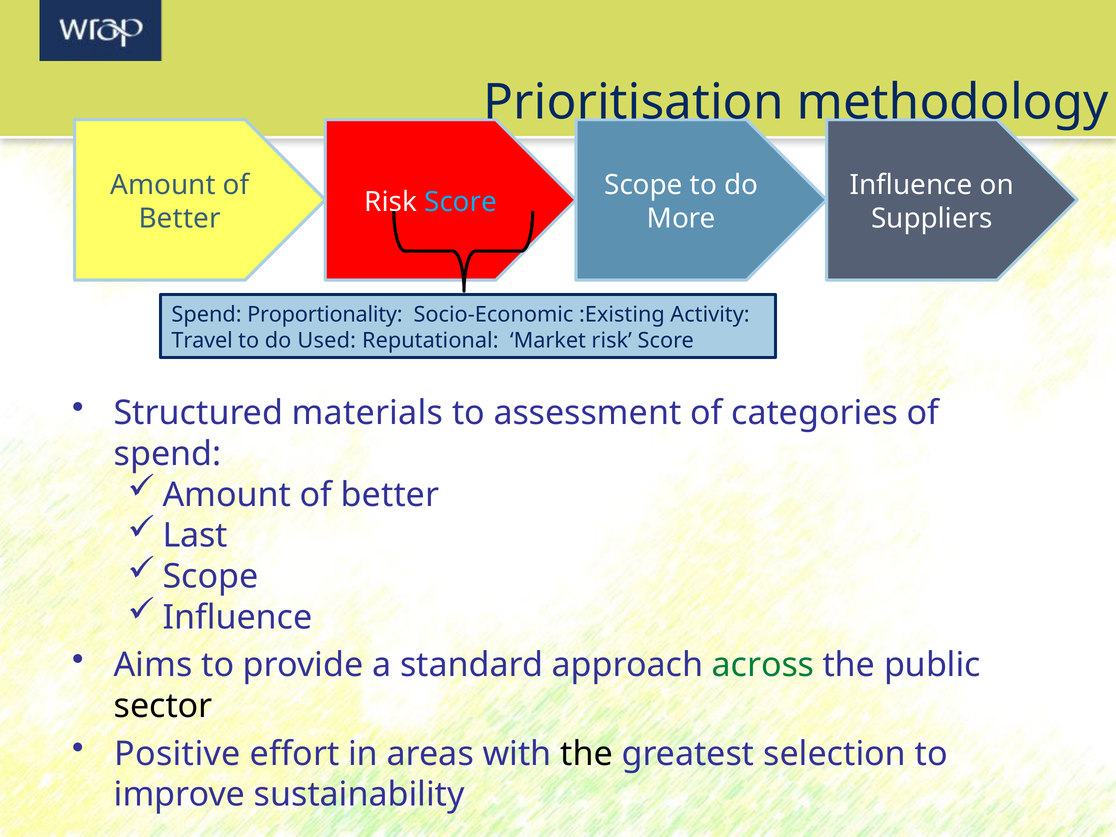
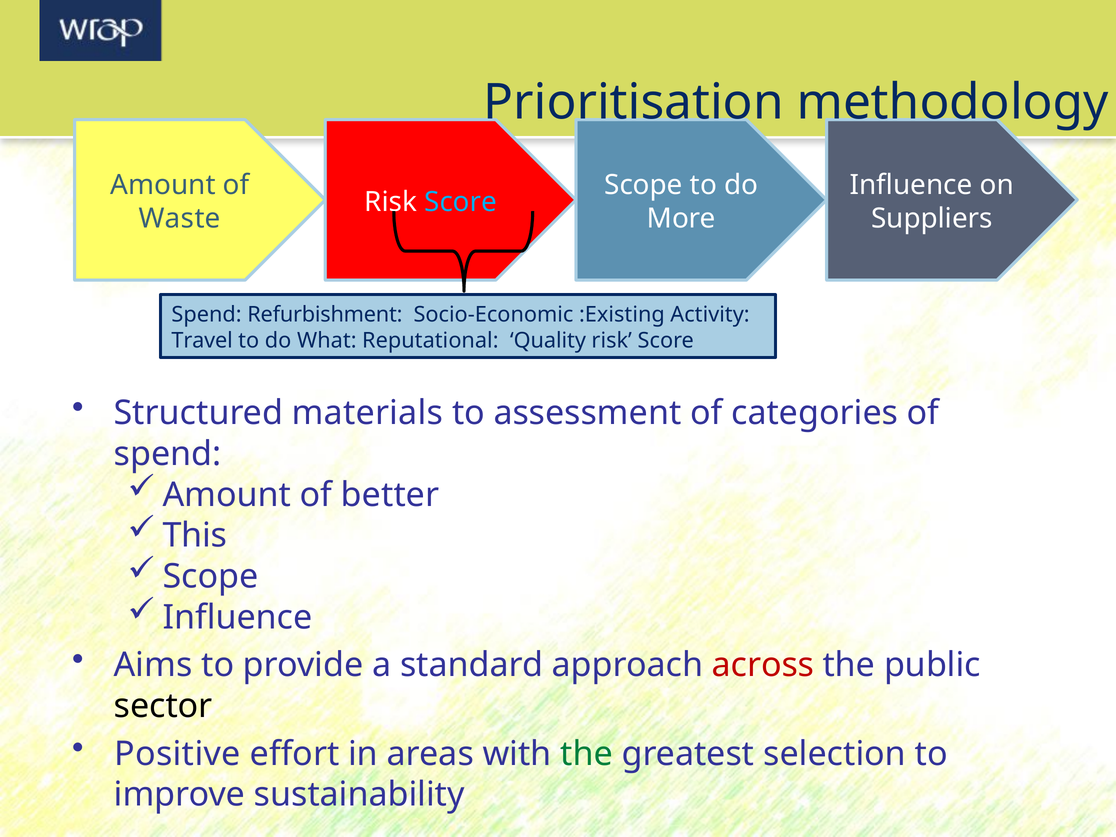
Better: Better -> Waste (180, 219)
Proportionality: Proportionality -> Refurbishment (325, 315)
Used: Used -> What (327, 341)
Market: Market -> Quality (548, 341)
Last: Last -> This (195, 536)
across colour: green -> red (763, 665)
the colour: black -> green (587, 754)
